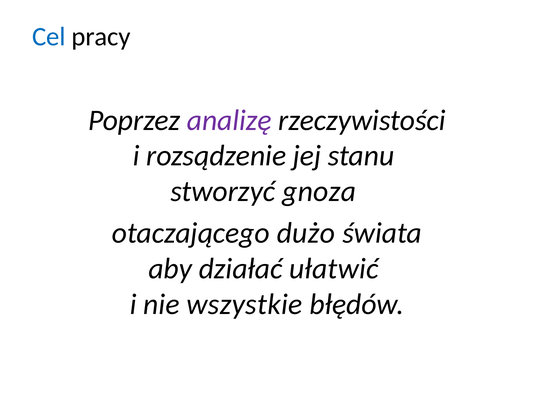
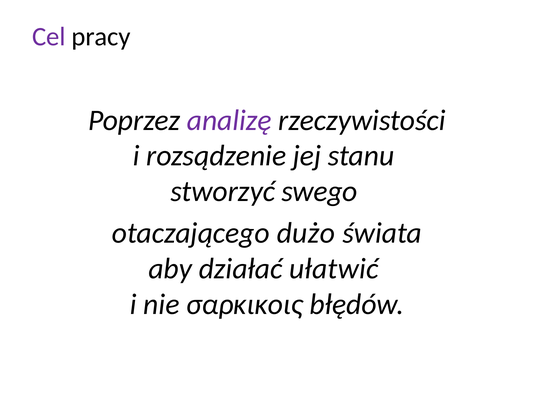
Cel colour: blue -> purple (49, 37)
gnoza: gnoza -> swego (319, 191)
wszystkie: wszystkie -> σαρκικοις (245, 304)
